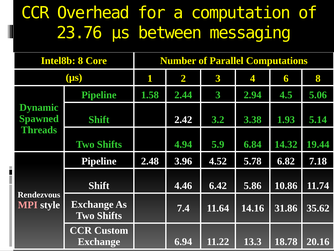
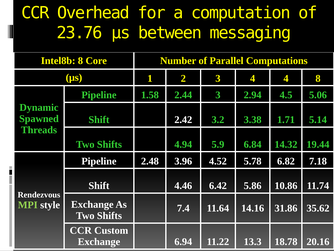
4 6: 6 -> 4 (286, 78)
1.93: 1.93 -> 1.71 (286, 120)
MPI colour: pink -> light green (28, 205)
